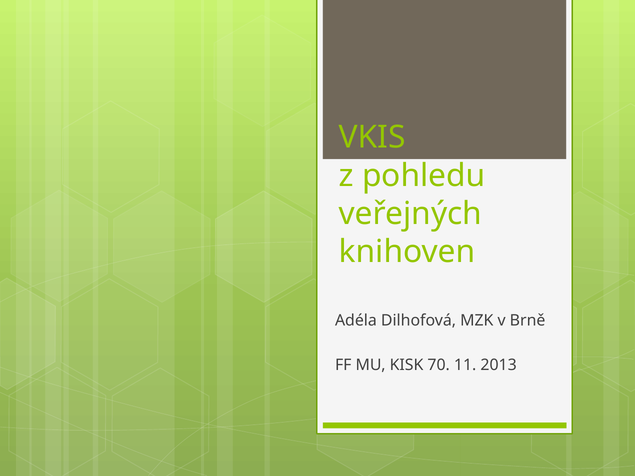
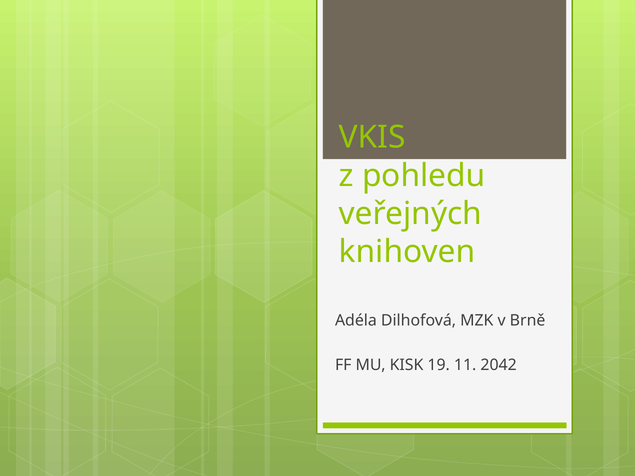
70: 70 -> 19 (439, 365)
2013: 2013 -> 2042 (499, 365)
